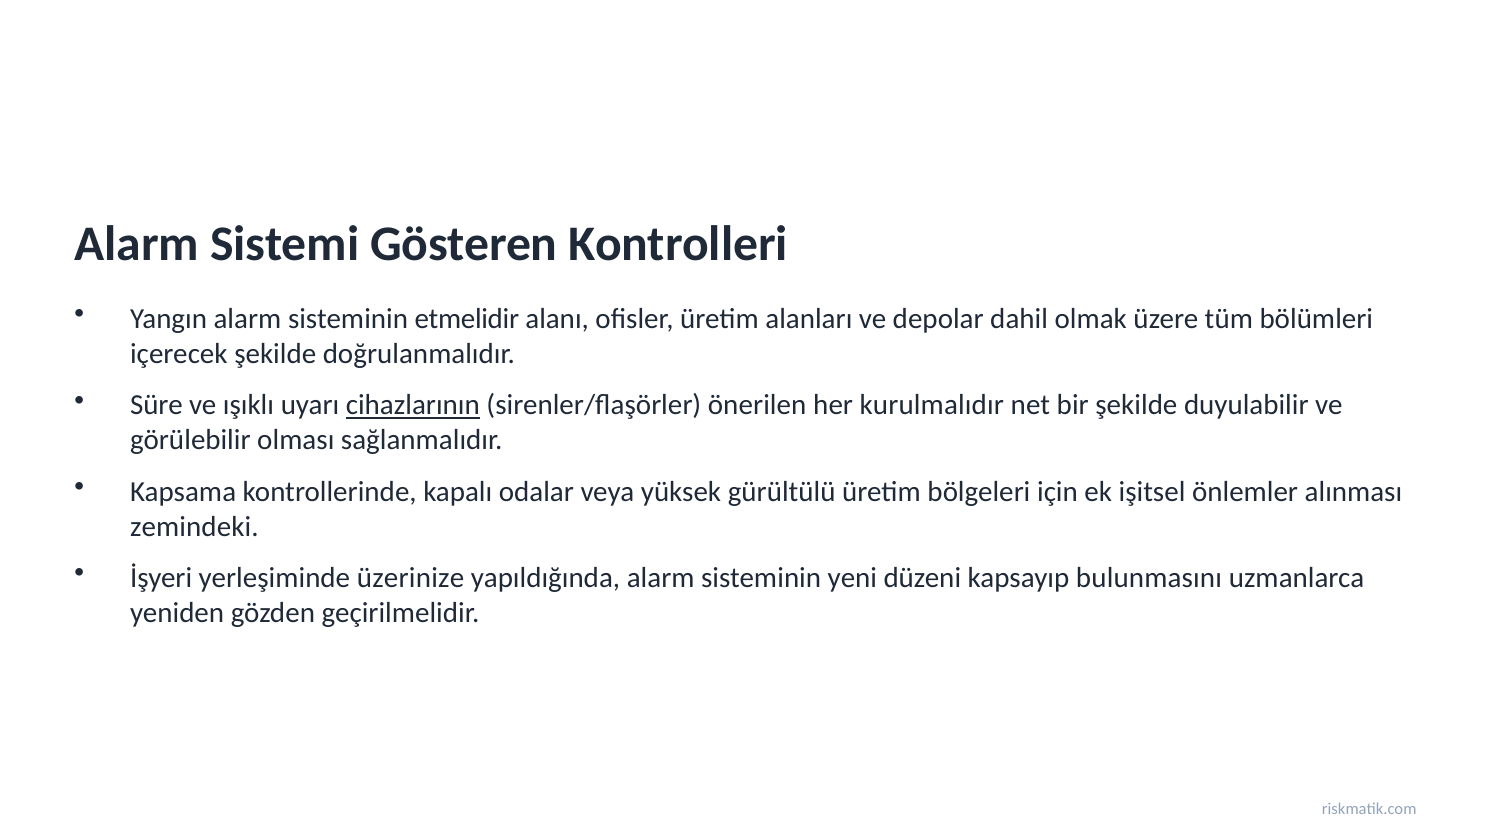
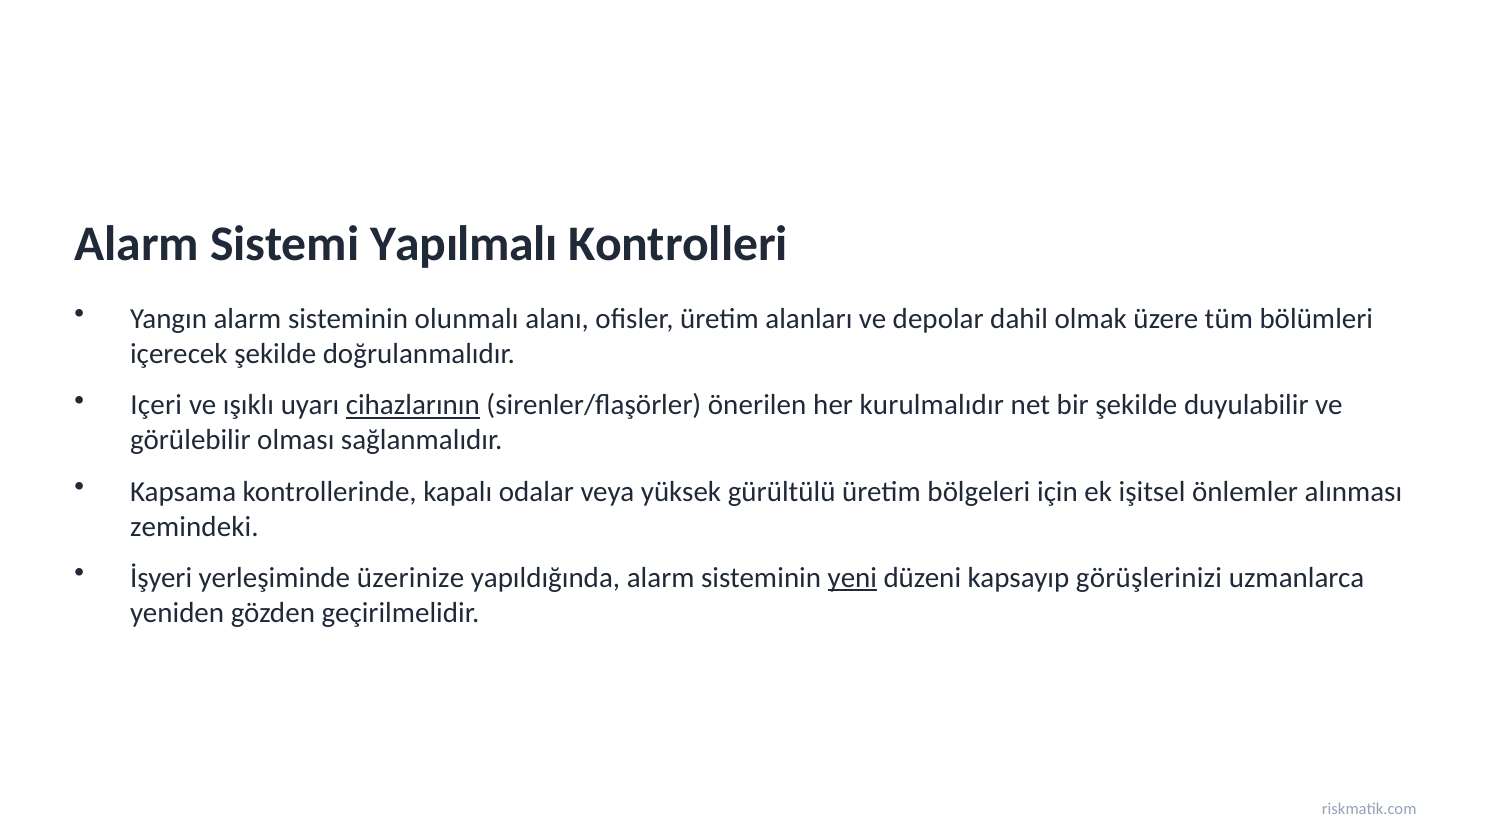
Gösteren: Gösteren -> Yapılmalı (464, 244)
etmelidir: etmelidir -> olunmalı (467, 319)
Süre: Süre -> Içeri (156, 405)
yeni underline: none -> present (852, 578)
bulunmasını: bulunmasını -> görüşlerinizi (1149, 578)
